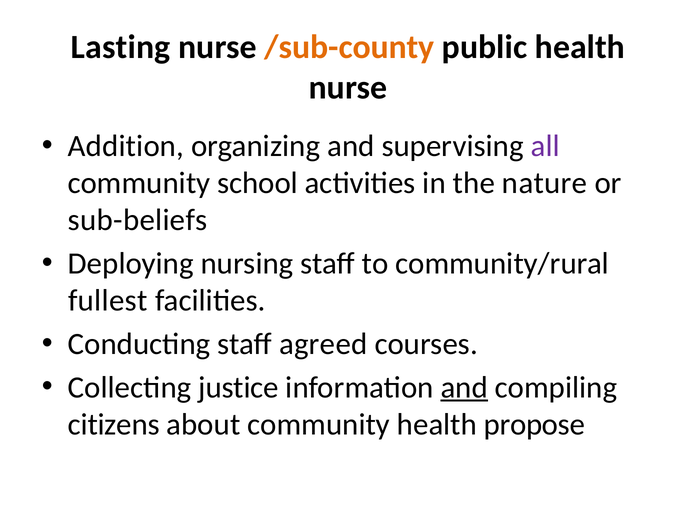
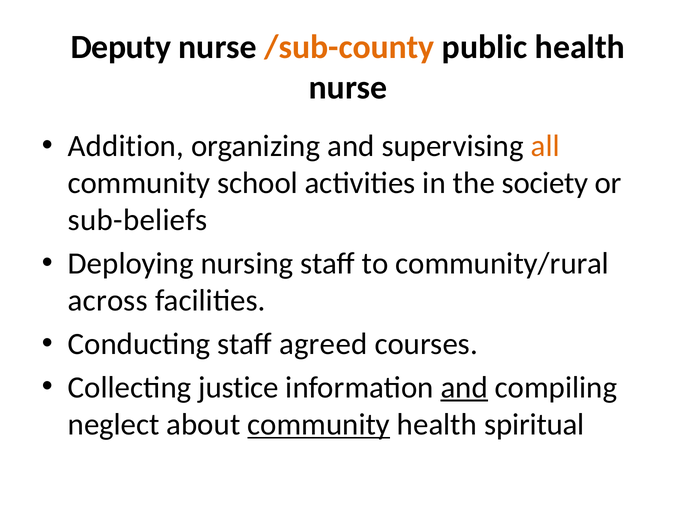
Lasting: Lasting -> Deputy (121, 47)
all colour: purple -> orange (545, 146)
nature: nature -> society (545, 183)
fullest: fullest -> across (108, 301)
citizens: citizens -> neglect (114, 424)
community underline: none -> present (319, 424)
propose: propose -> spiritual (534, 424)
